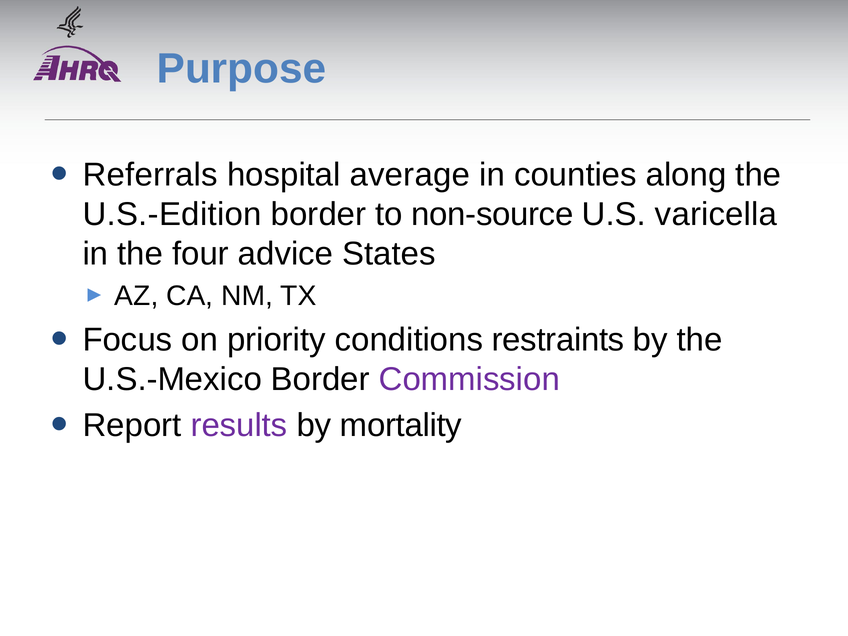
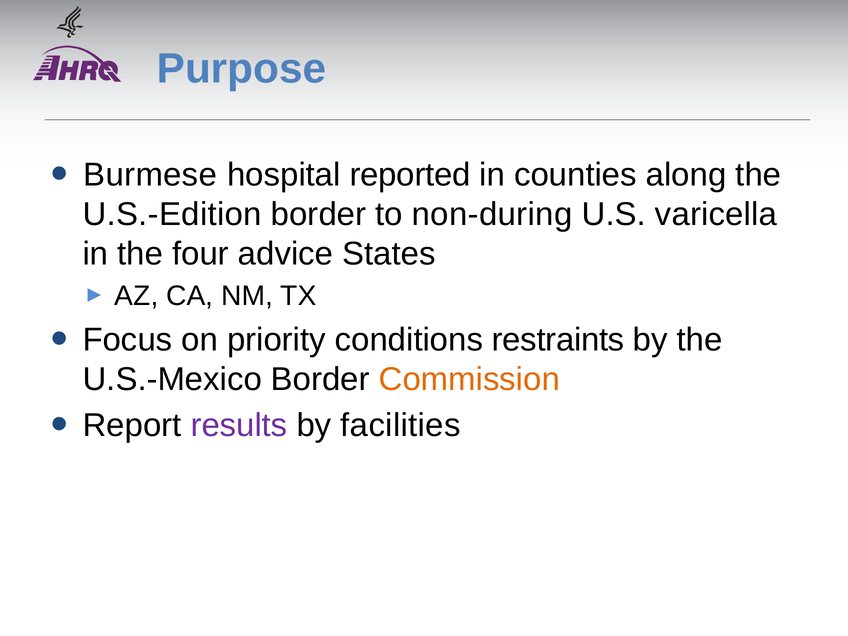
Referrals: Referrals -> Burmese (150, 175)
average: average -> reported (410, 175)
non-source: non-source -> non-during (492, 214)
Commission colour: purple -> orange (469, 379)
mortality: mortality -> facilities (401, 426)
